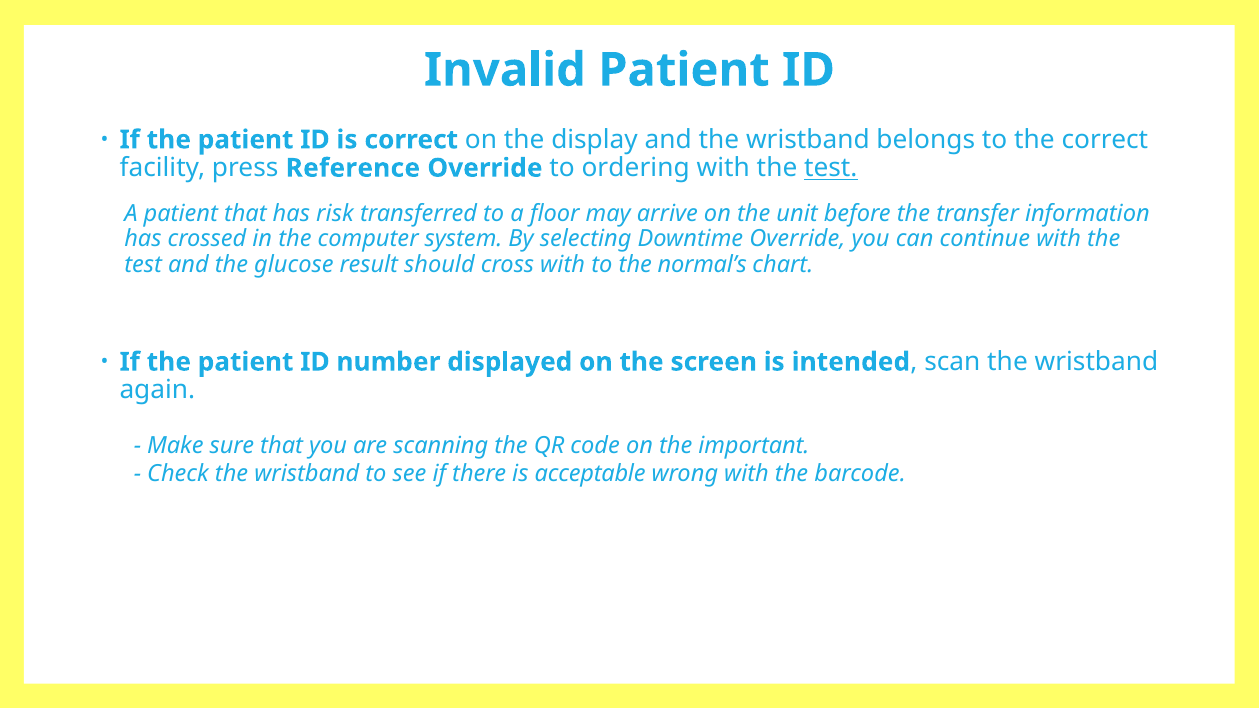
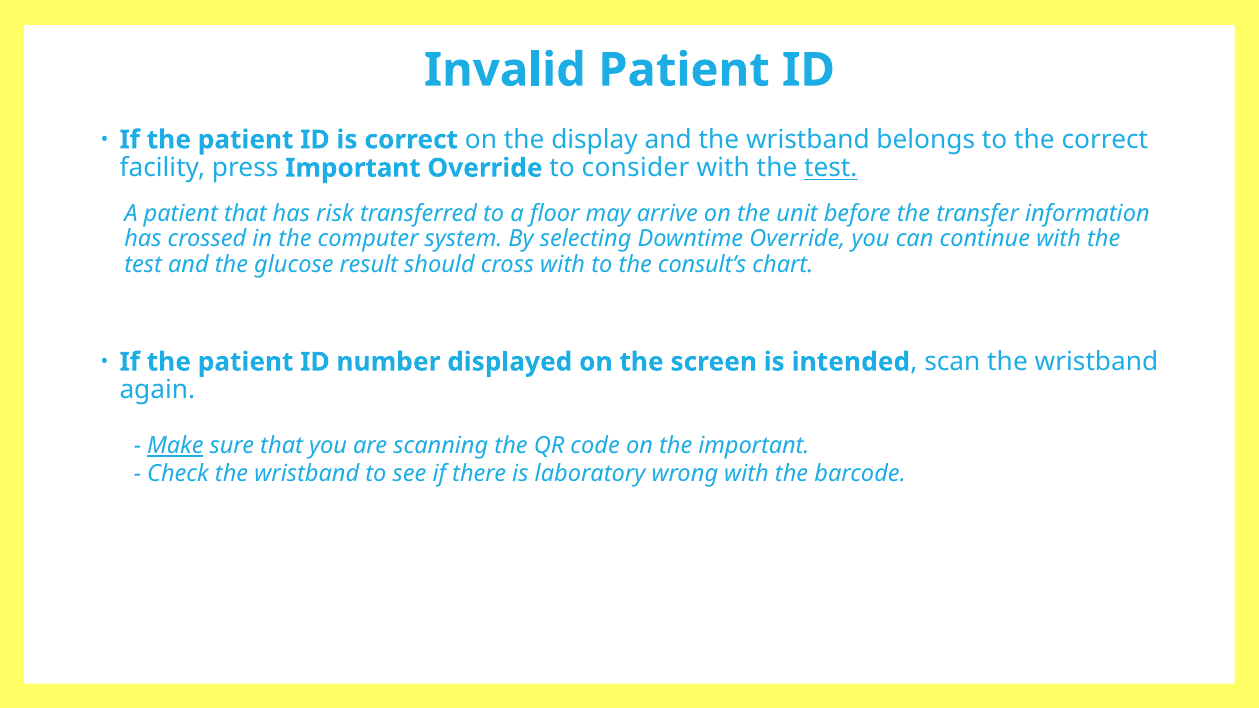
press Reference: Reference -> Important (353, 168)
ordering: ordering -> consider (636, 168)
normal’s: normal’s -> consult’s (702, 264)
Make underline: none -> present (175, 446)
acceptable: acceptable -> laboratory (590, 474)
